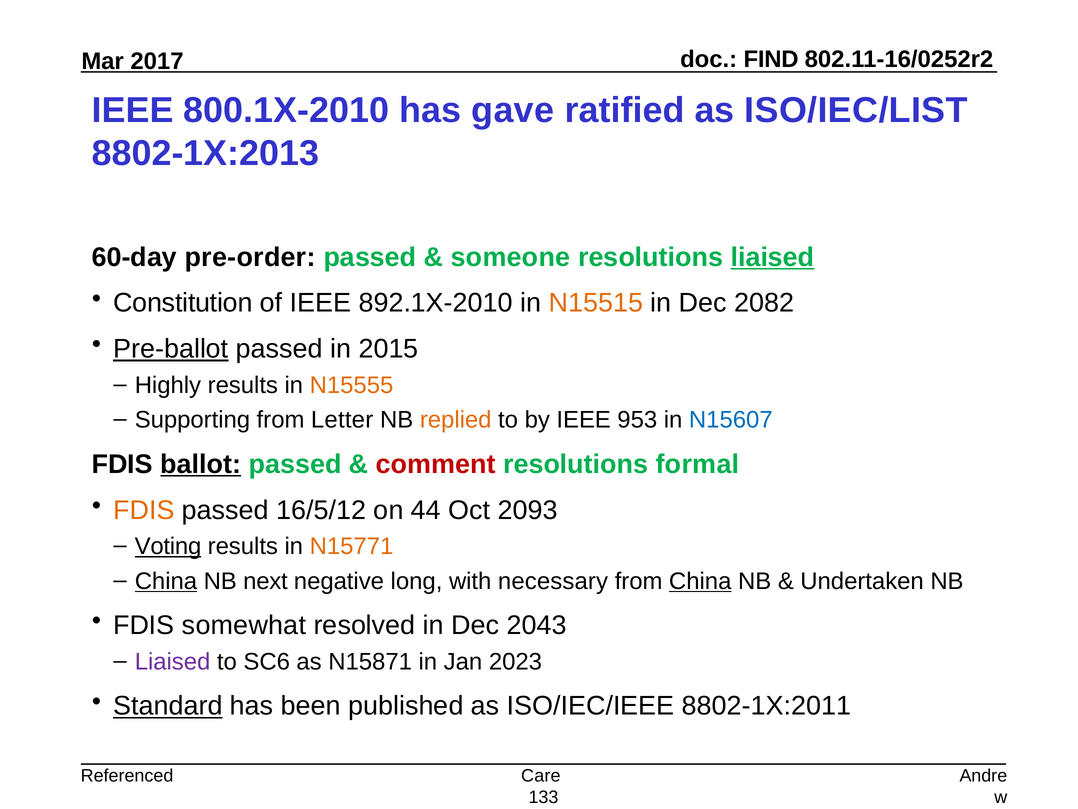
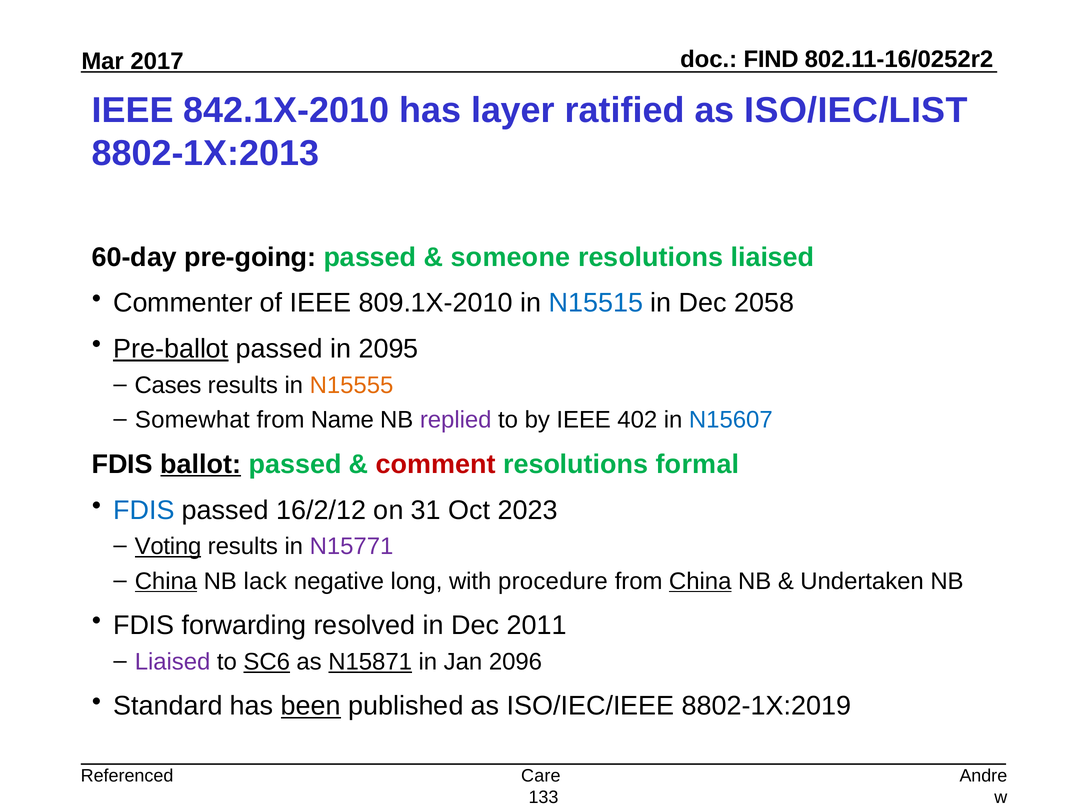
800.1X-2010: 800.1X-2010 -> 842.1X-2010 (286, 110)
gave: gave -> layer (513, 110)
pre-order: pre-order -> pre-going (250, 257)
liaised underline: present -> none (772, 257)
Constitution: Constitution -> Commenter (183, 303)
892.1X-2010: 892.1X-2010 -> 809.1X-2010 (436, 303)
N15515 colour: orange -> blue (596, 303)
2082: 2082 -> 2058 (764, 303)
2015: 2015 -> 2095 (389, 349)
Highly: Highly -> Cases (168, 385)
Supporting: Supporting -> Somewhat (192, 420)
Letter: Letter -> Name (342, 420)
replied colour: orange -> purple (456, 420)
953: 953 -> 402 (637, 420)
FDIS colour: orange -> blue (144, 510)
16/5/12: 16/5/12 -> 16/2/12 (321, 510)
44: 44 -> 31 (426, 510)
2093: 2093 -> 2023 (528, 510)
N15771 colour: orange -> purple (352, 546)
next: next -> lack (265, 581)
necessary: necessary -> procedure (553, 581)
somewhat: somewhat -> forwarding (244, 625)
2043: 2043 -> 2011 (537, 625)
SC6 underline: none -> present (267, 661)
N15871 underline: none -> present (370, 661)
2023: 2023 -> 2096 (515, 661)
Standard underline: present -> none (168, 706)
been underline: none -> present (311, 706)
8802-1X:2011: 8802-1X:2011 -> 8802-1X:2019 (766, 706)
